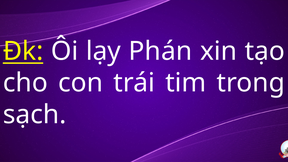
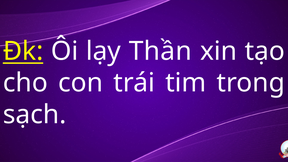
Phán: Phán -> Thần (160, 51)
